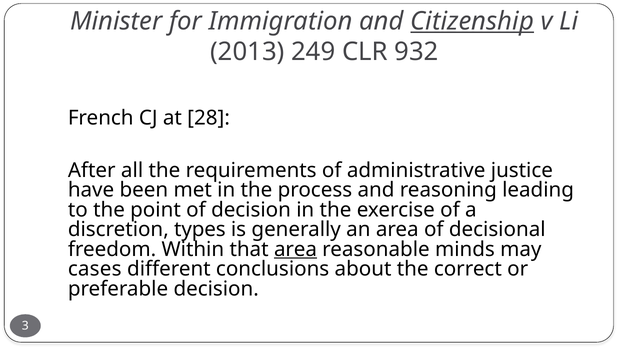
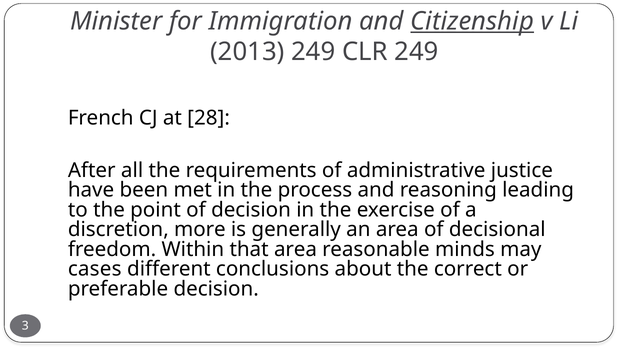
CLR 932: 932 -> 249 (417, 52)
types: types -> more (200, 230)
area underline: present -> none (295, 250)
